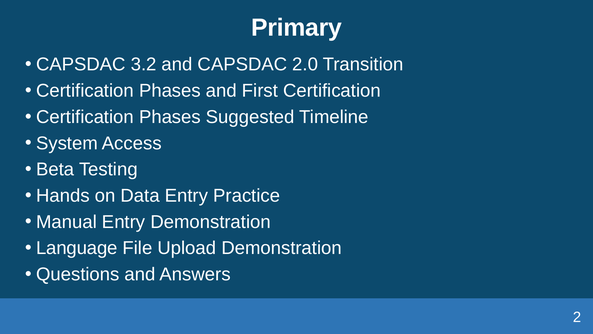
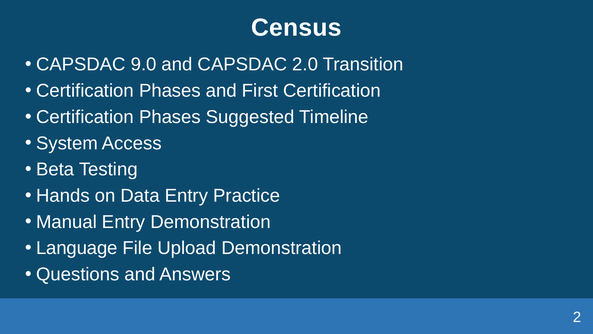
Primary: Primary -> Census (296, 28)
3.2: 3.2 -> 9.0 (144, 64)
